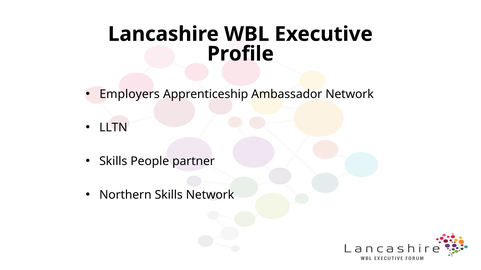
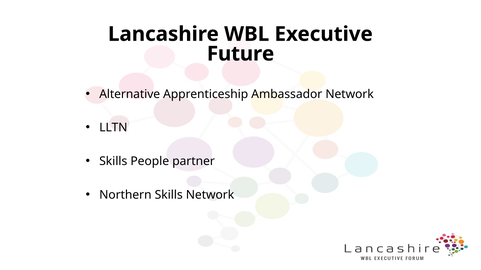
Profile: Profile -> Future (241, 54)
Employers: Employers -> Alternative (130, 94)
